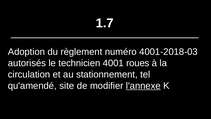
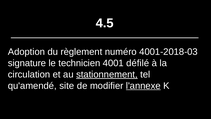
1.7: 1.7 -> 4.5 (105, 23)
autorisés: autorisés -> signature (27, 63)
roues: roues -> défilé (138, 63)
stationnement underline: none -> present (107, 74)
